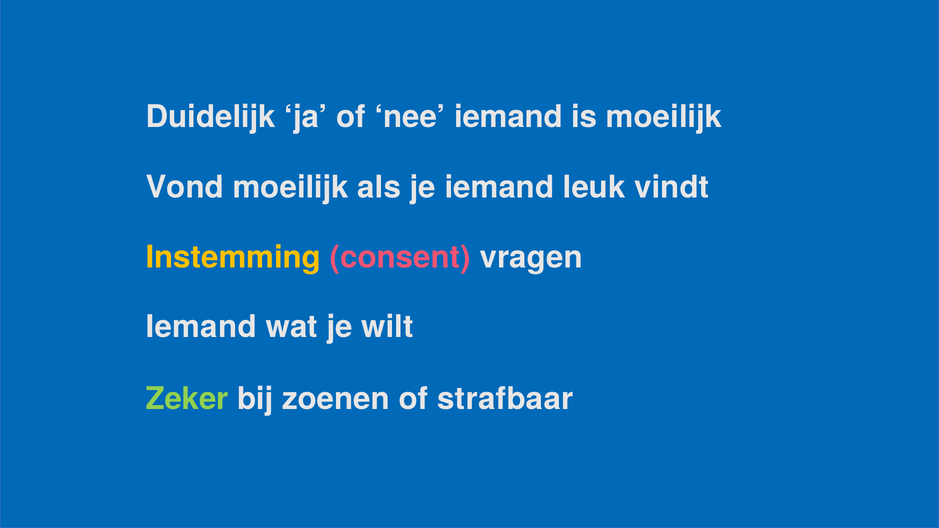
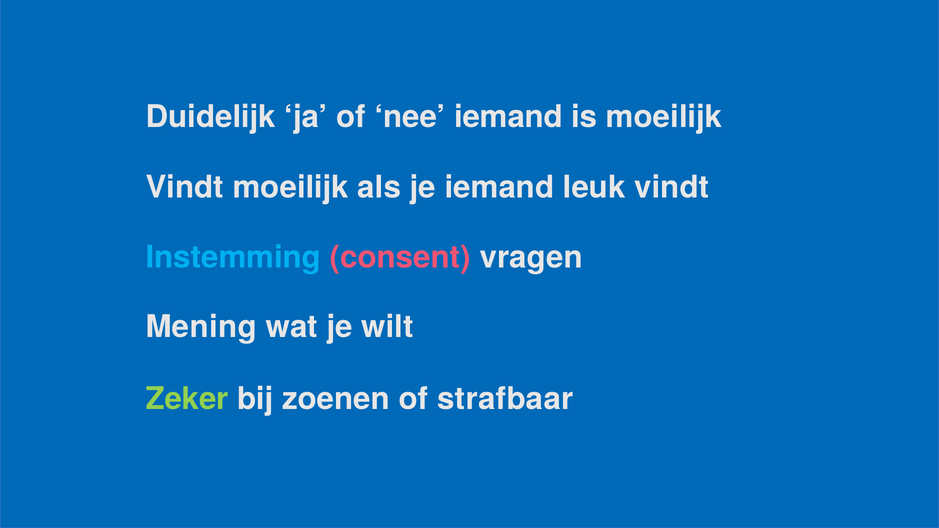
Vond: Vond -> Vindt (185, 188)
Instemming colour: yellow -> light blue (233, 257)
Iemand: Iemand -> Mening (201, 327)
